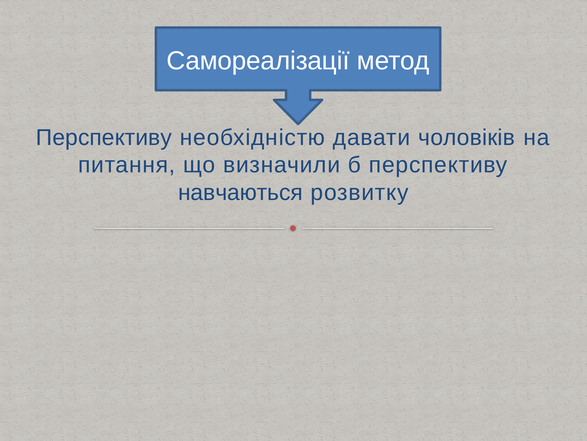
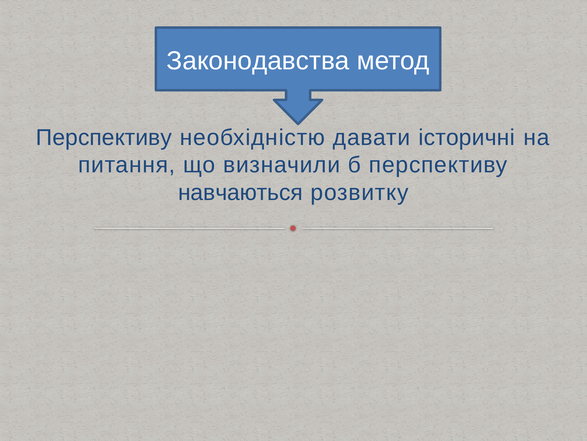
Самореалізації: Самореалізації -> Законодавства (258, 61)
чоловіків: чоловіків -> історичні (467, 137)
